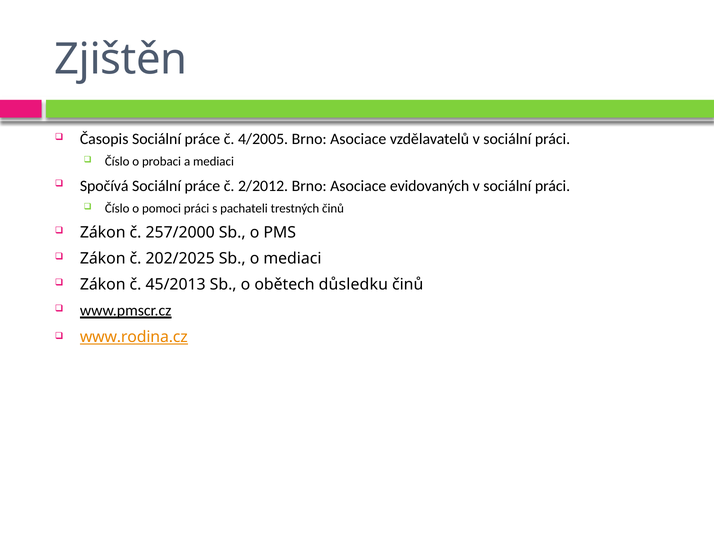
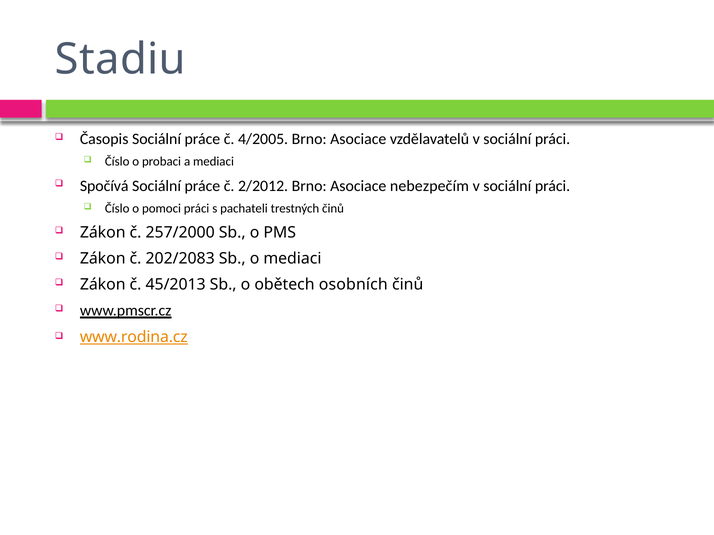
Zjištěn: Zjištěn -> Stadiu (120, 60)
evidovaných: evidovaných -> nebezpečím (429, 186)
202/2025: 202/2025 -> 202/2083 (180, 259)
důsledku: důsledku -> osobních (353, 285)
